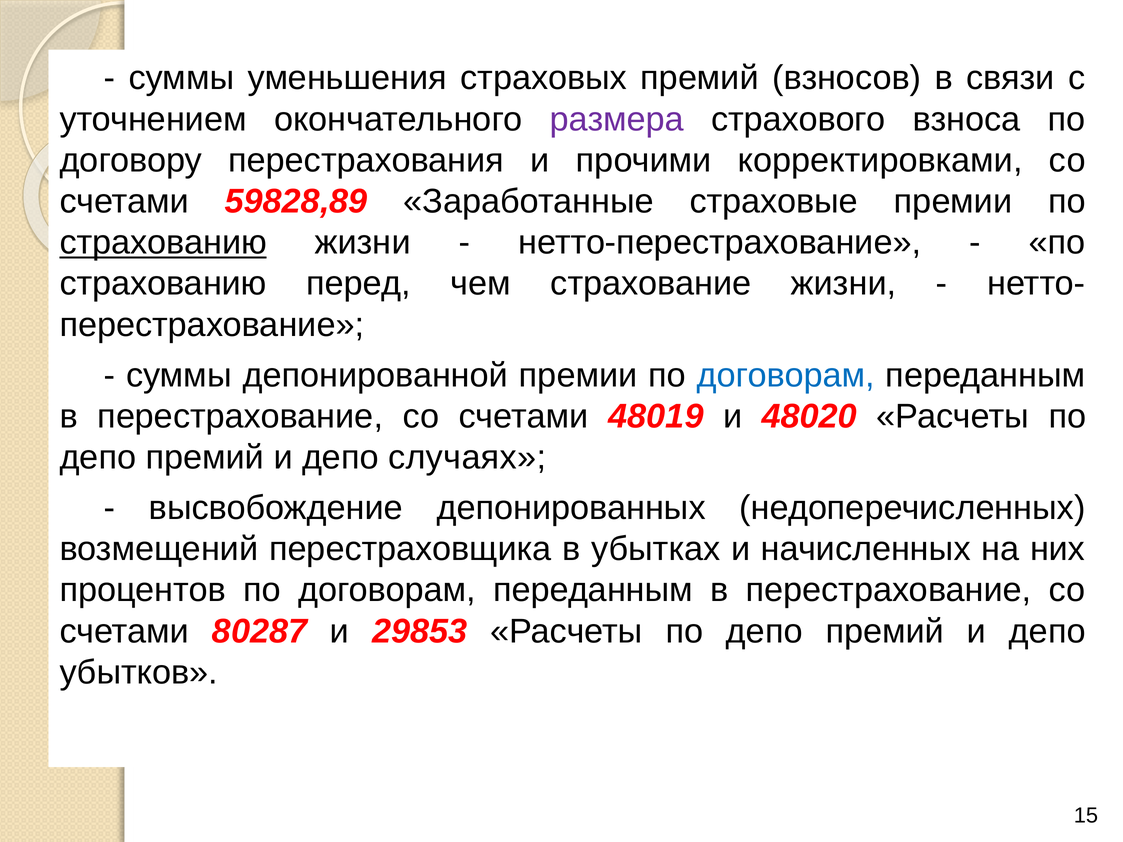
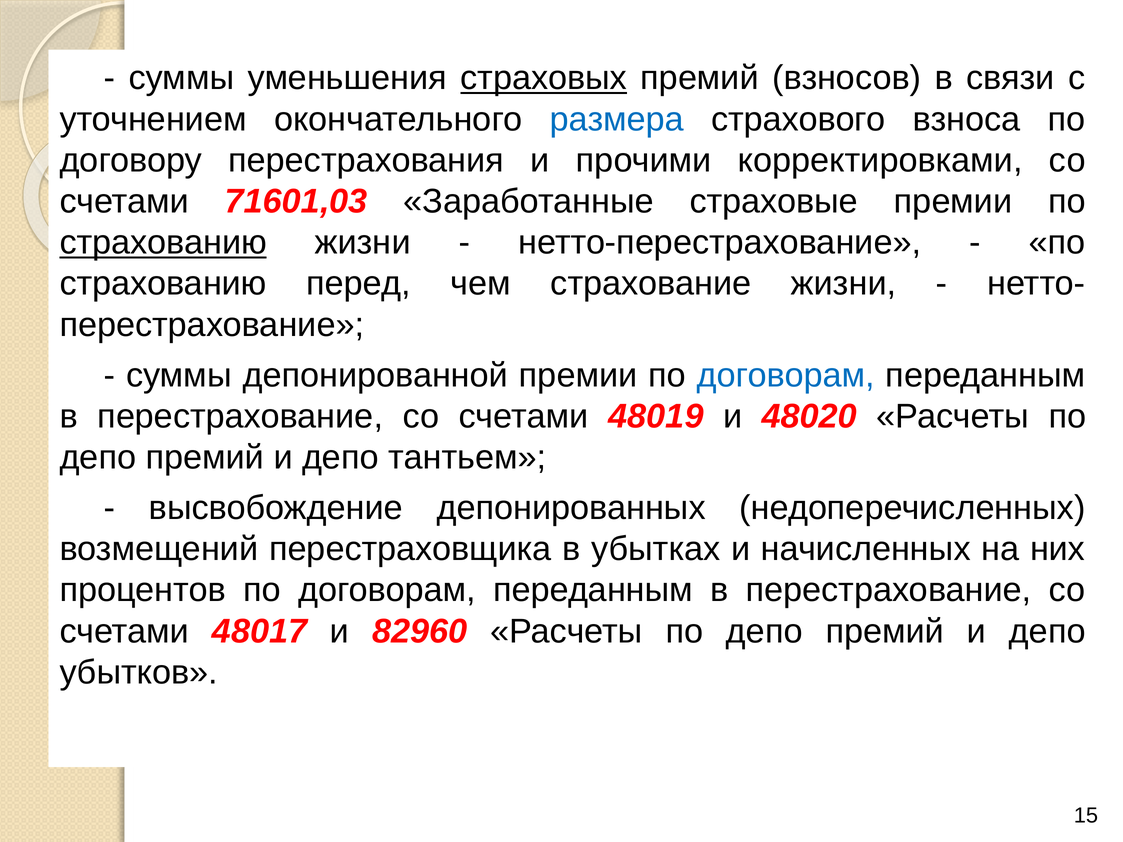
страховых underline: none -> present (544, 78)
размера colour: purple -> blue (617, 119)
59828,89: 59828,89 -> 71601,03 (296, 202)
случаях: случаях -> тантьем (467, 458)
80287: 80287 -> 48017 (260, 631)
29853: 29853 -> 82960 (420, 631)
